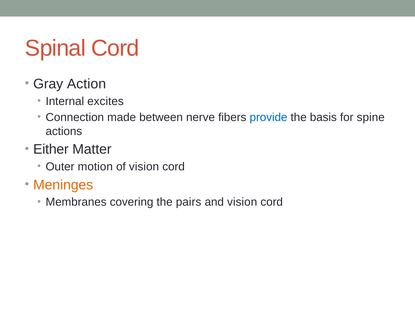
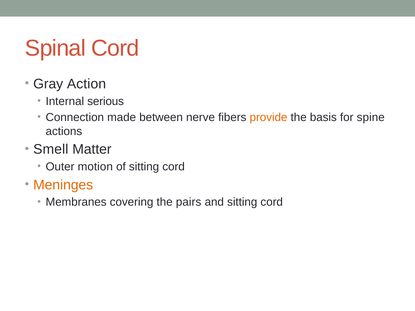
excites: excites -> serious (106, 101)
provide colour: blue -> orange (269, 117)
Either: Either -> Smell (51, 149)
of vision: vision -> sitting (144, 167)
and vision: vision -> sitting (242, 202)
